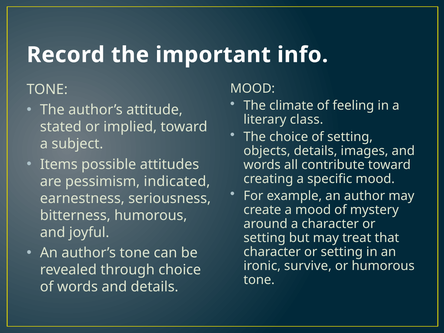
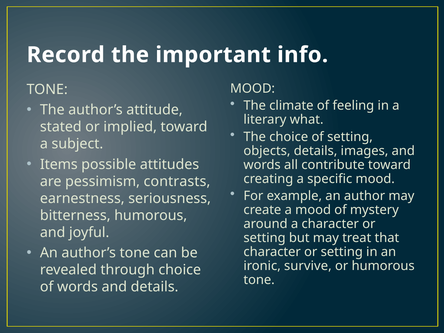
class: class -> what (307, 120)
indicated: indicated -> contrasts (177, 181)
